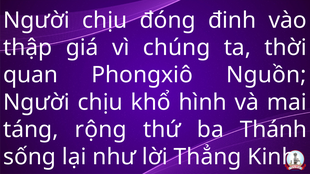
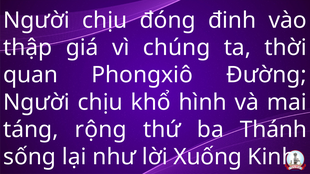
Nguồn: Nguồn -> Đường (266, 75)
Thẳng: Thẳng -> Xuống (208, 157)
